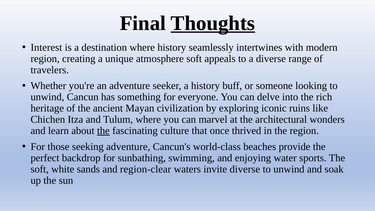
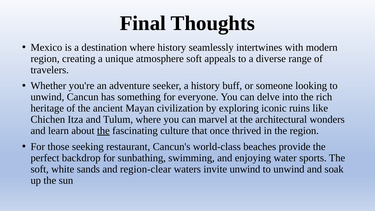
Thoughts underline: present -> none (213, 23)
Interest: Interest -> Mexico (46, 47)
seeking adventure: adventure -> restaurant (128, 147)
invite diverse: diverse -> unwind (245, 169)
